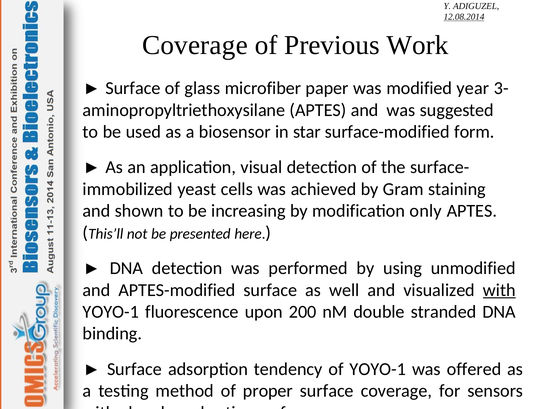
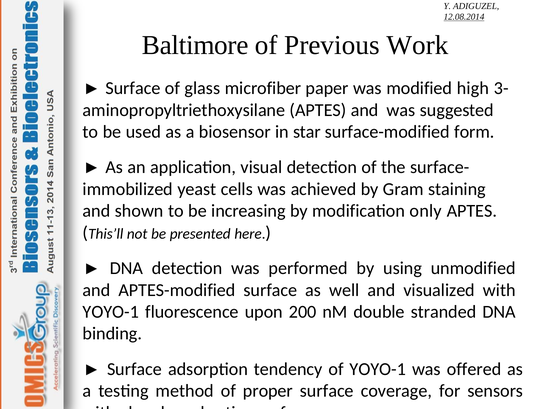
Coverage: Coverage -> Baltimore (195, 45)
year: year -> high (473, 88)
with underline: present -> none (499, 290)
